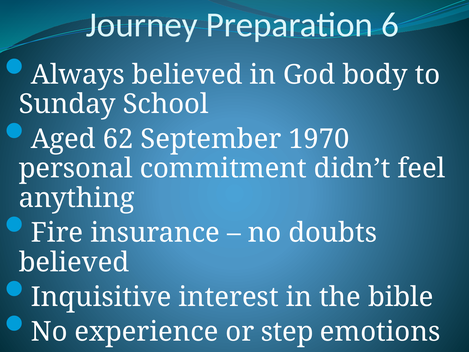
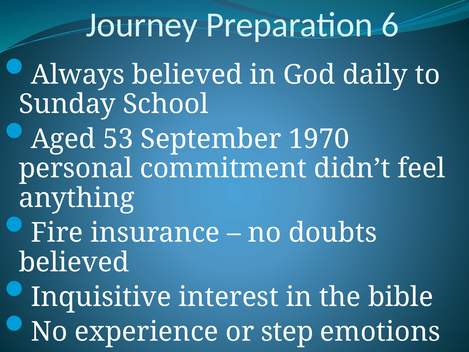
body: body -> daily (375, 75)
62: 62 -> 53 (118, 139)
